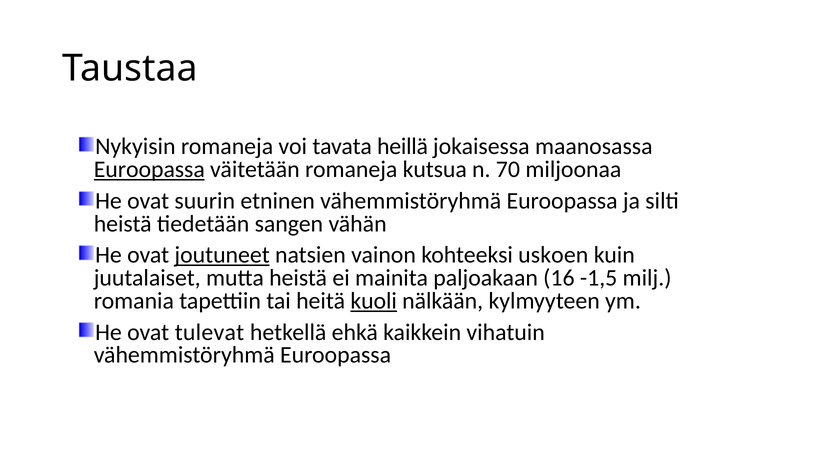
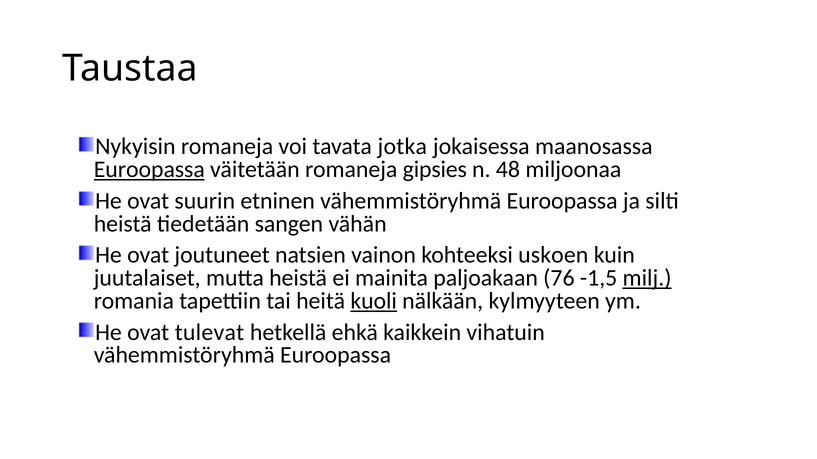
heillä: heillä -> jotka (402, 147)
kutsua: kutsua -> gipsies (435, 170)
70: 70 -> 48 (508, 170)
joutuneet underline: present -> none (222, 255)
16: 16 -> 76 (559, 278)
milj underline: none -> present (647, 278)
